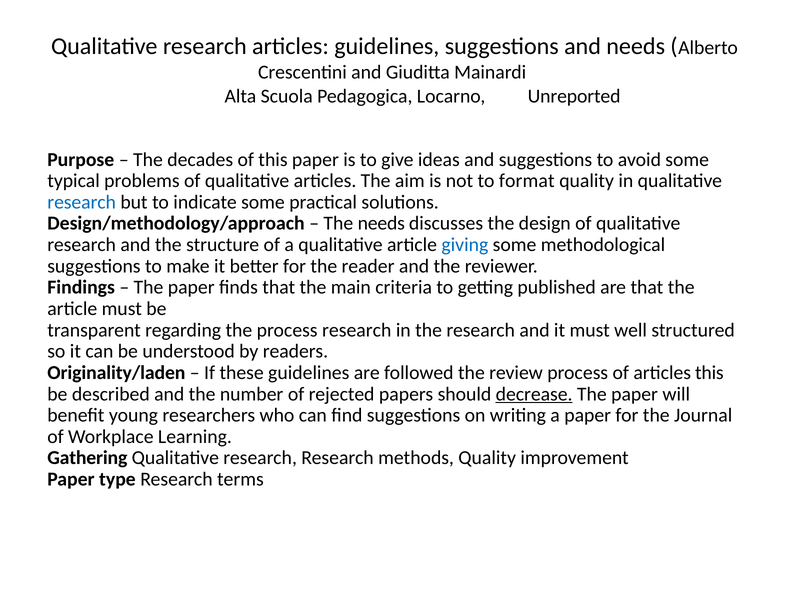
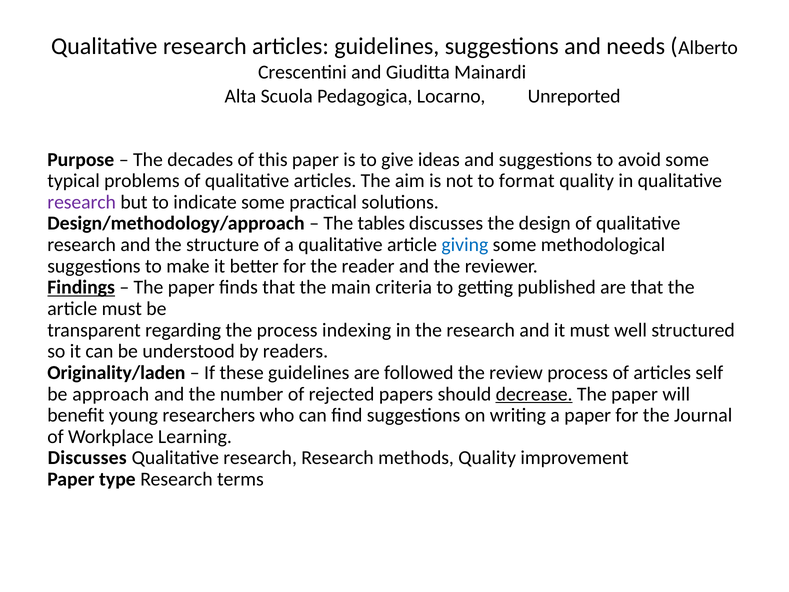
research colour: blue -> purple (82, 202)
The needs: needs -> tables (381, 223)
Findings underline: none -> present (81, 287)
process research: research -> indexing (357, 330)
articles this: this -> self (709, 373)
described: described -> approach (111, 394)
Gathering: Gathering -> Discusses (87, 458)
